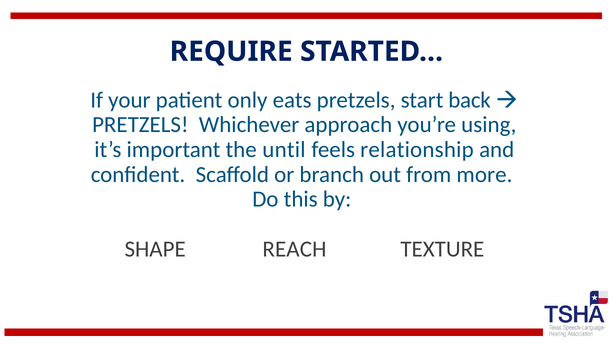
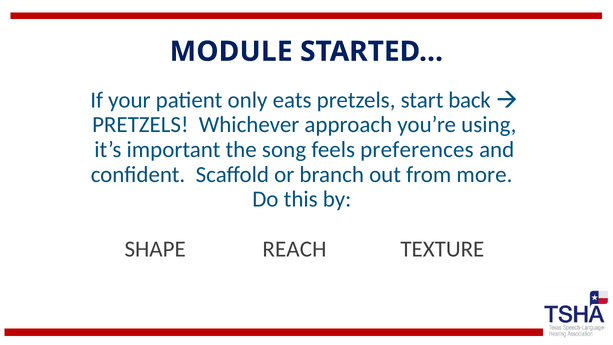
REQUIRE: REQUIRE -> MODULE (231, 51)
until: until -> song (284, 150)
relationship: relationship -> preferences (417, 150)
